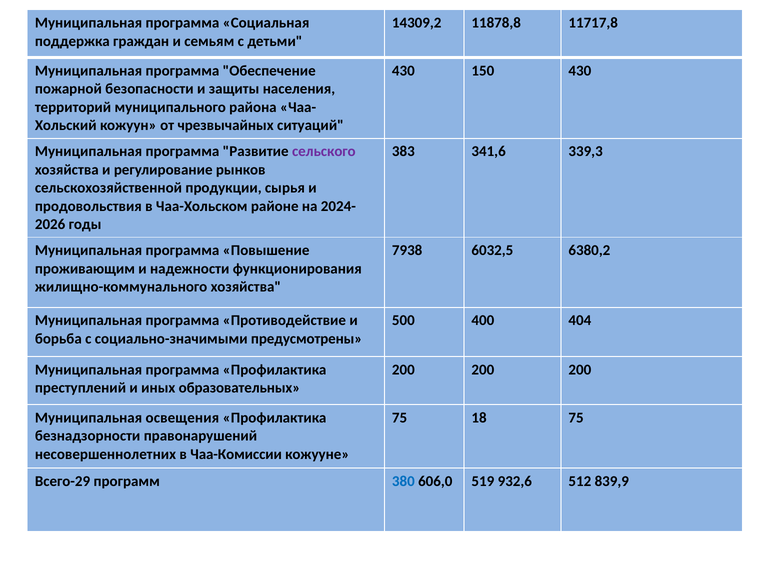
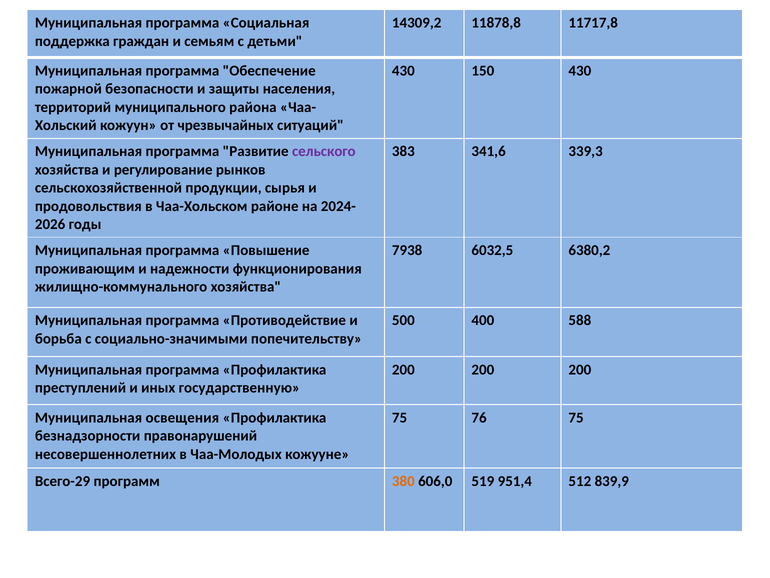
404: 404 -> 588 (580, 320)
предусмотрены: предусмотрены -> попечительству (307, 338)
образовательных: образовательных -> государственную (239, 388)
18: 18 -> 76 (479, 417)
Чаа-Комиссии: Чаа-Комиссии -> Чаа-Молодых (236, 454)
380 colour: blue -> orange (403, 481)
932,6: 932,6 -> 951,4 (515, 481)
